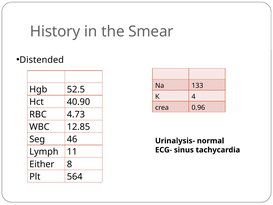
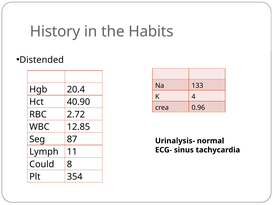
Smear: Smear -> Habits (151, 32)
52.5: 52.5 -> 20.4 (76, 89)
4.73: 4.73 -> 2.72 (76, 114)
46: 46 -> 87 (72, 139)
Either: Either -> Could (42, 164)
564: 564 -> 354 (75, 176)
